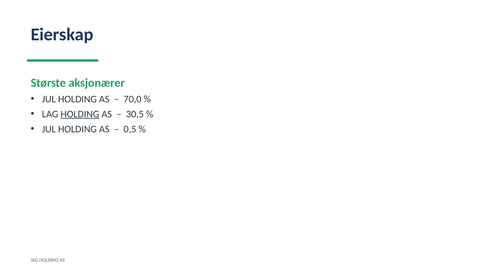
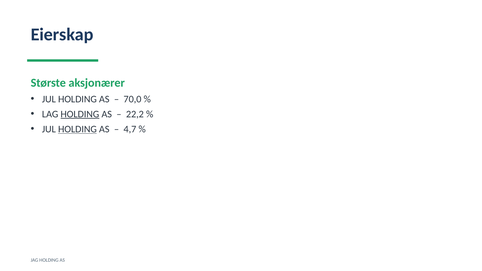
30,5: 30,5 -> 22,2 (135, 114)
HOLDING underline: none -> present (77, 129)
0,5: 0,5 -> 4,7 (130, 129)
